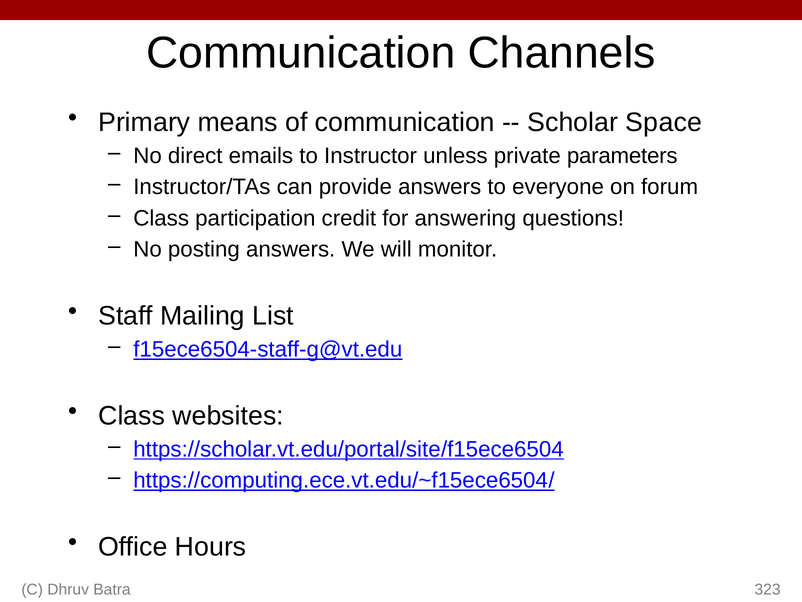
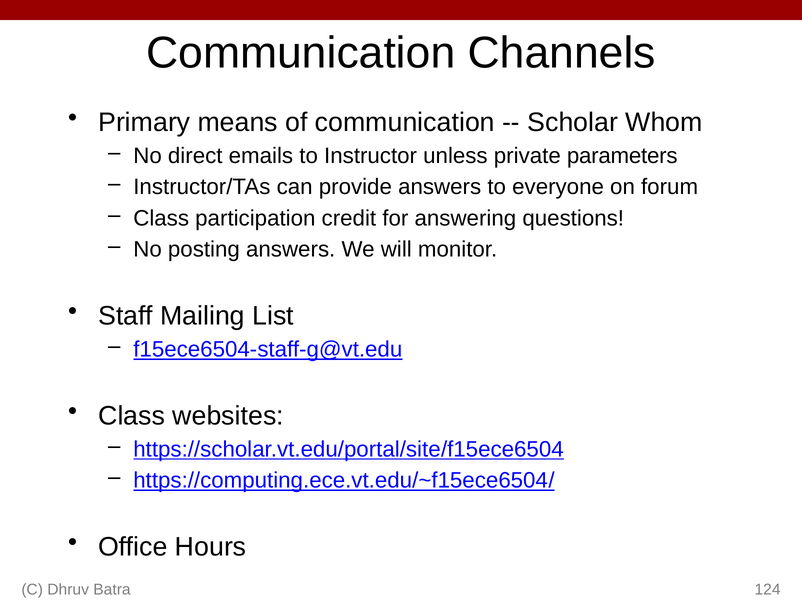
Space: Space -> Whom (664, 122)
323: 323 -> 124 (768, 589)
